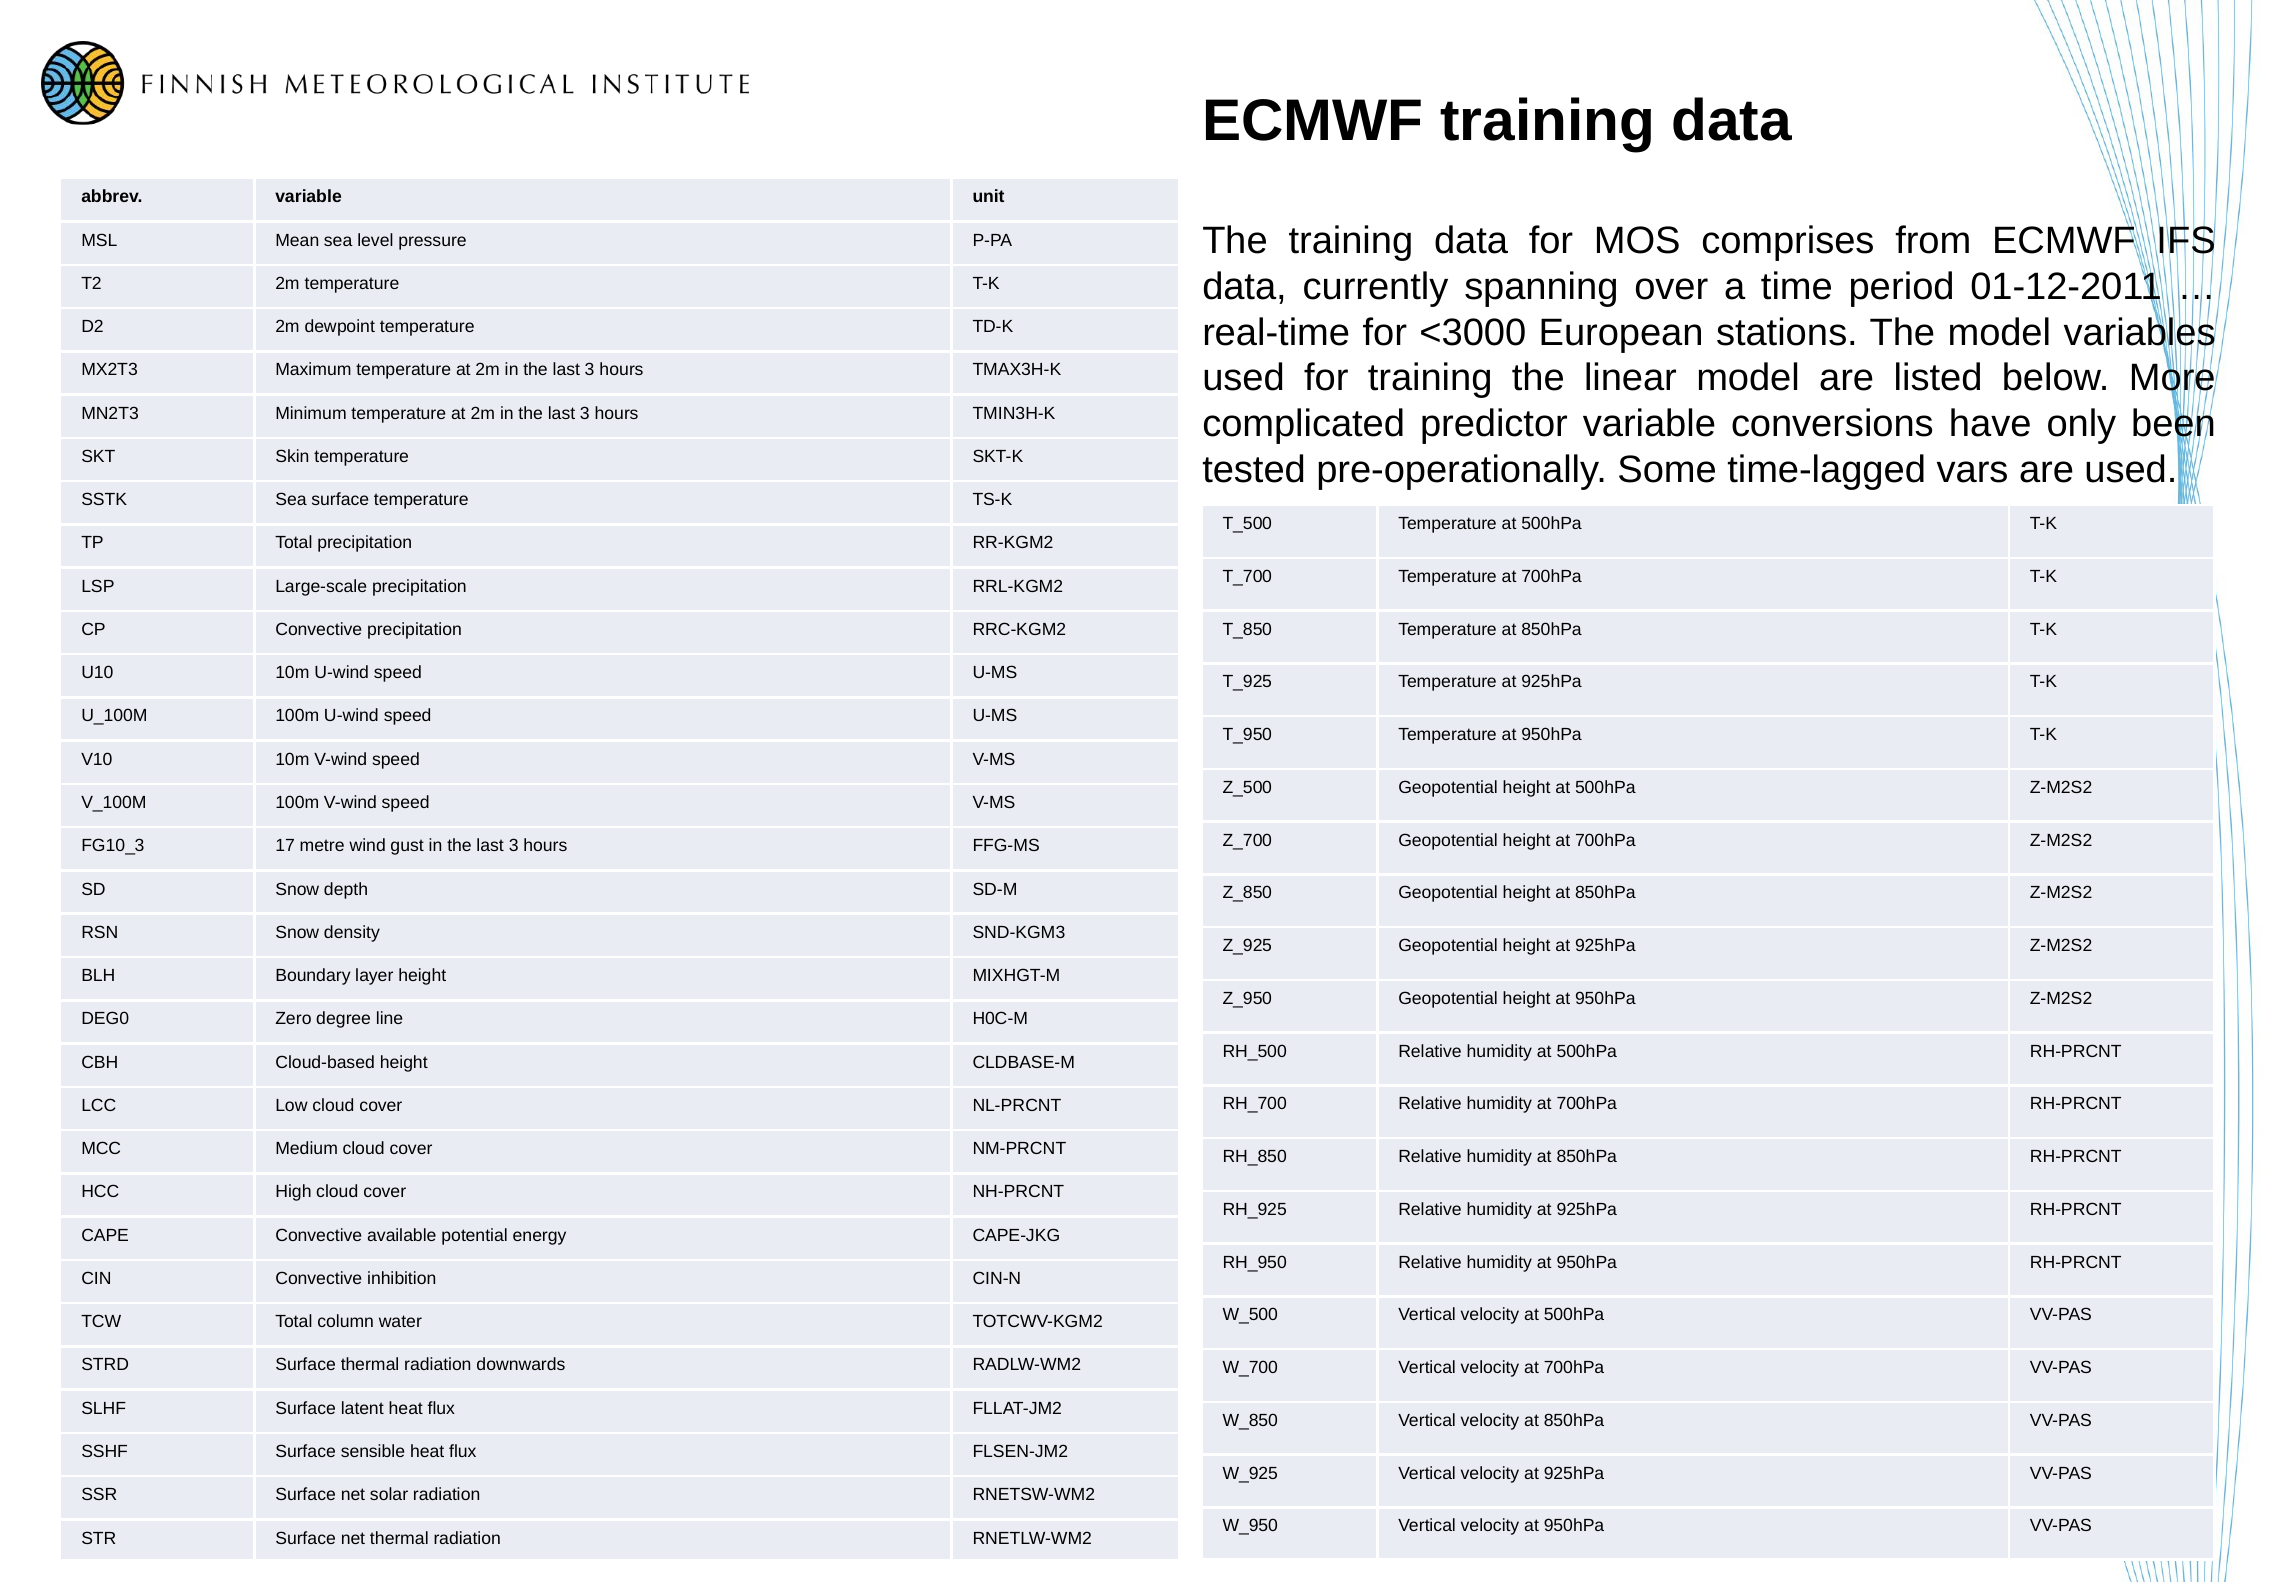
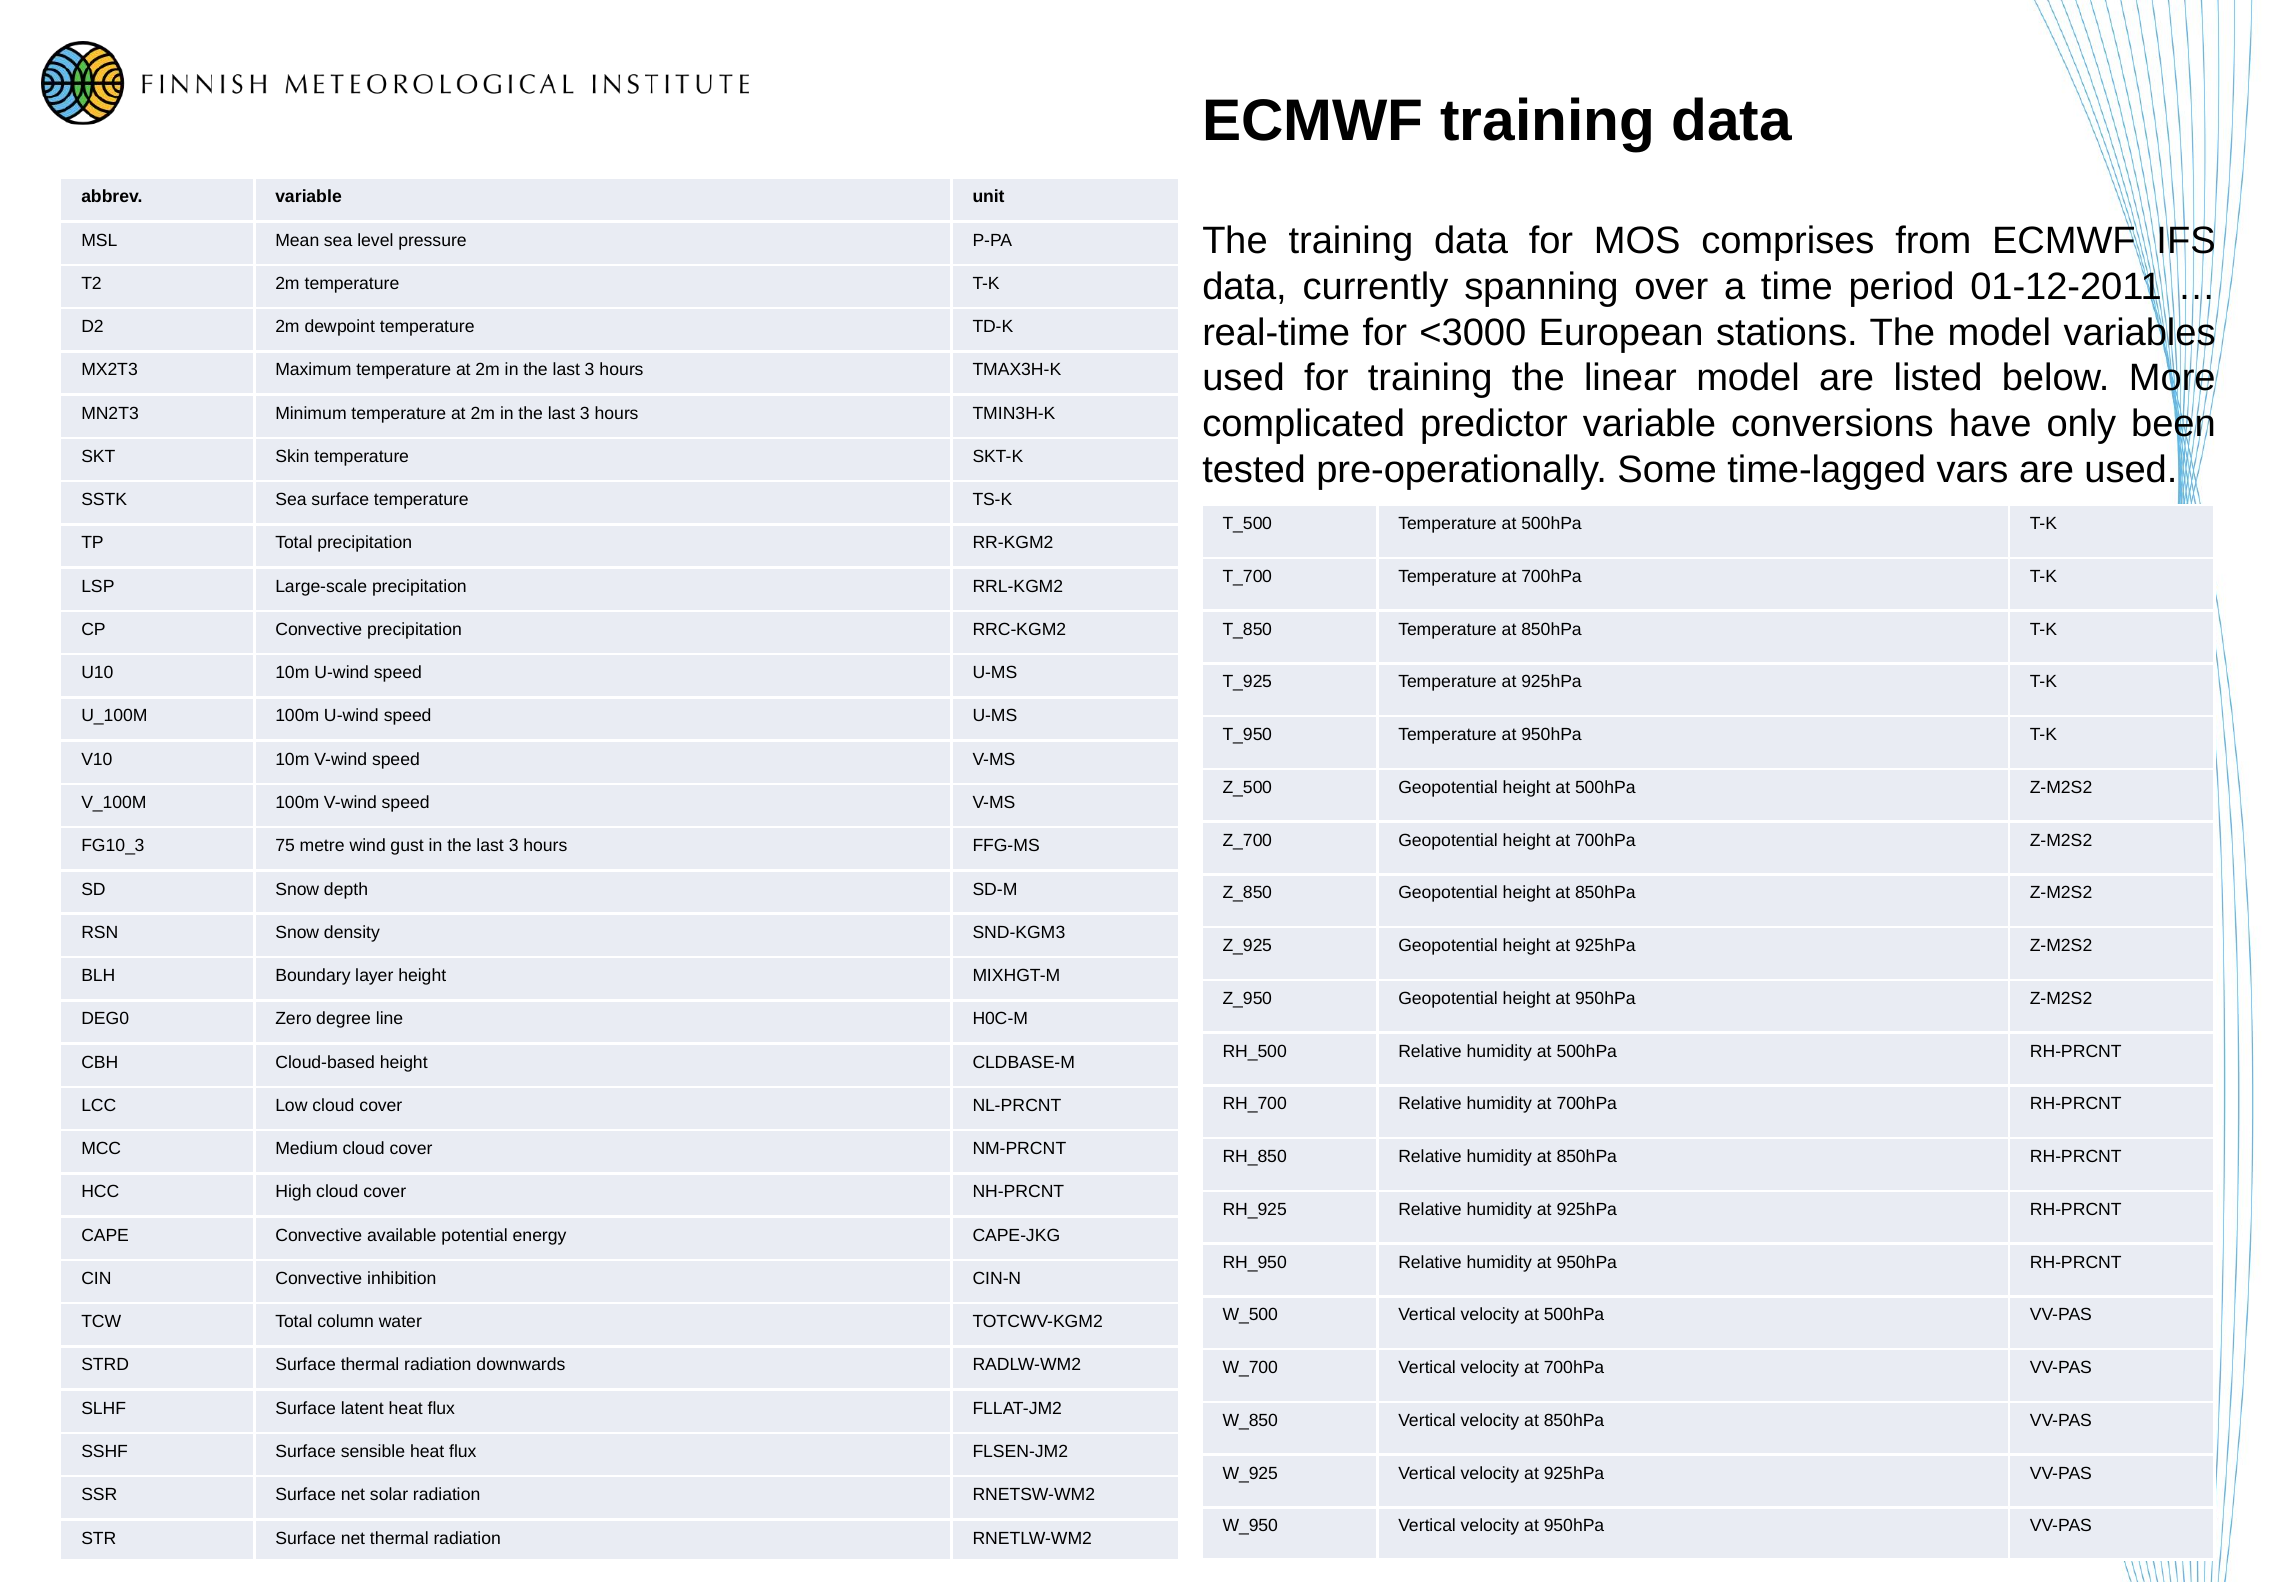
17: 17 -> 75 (285, 846)
